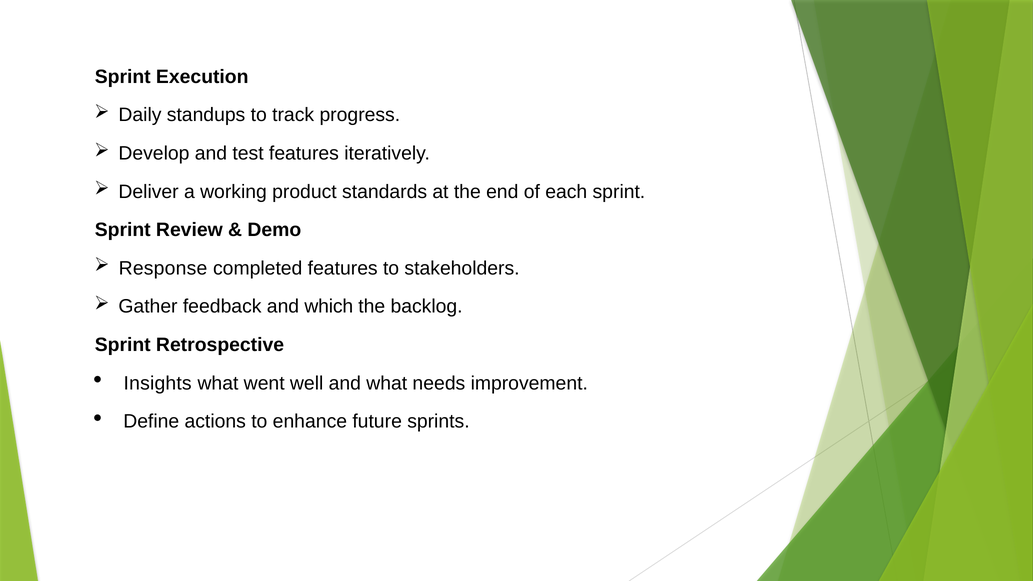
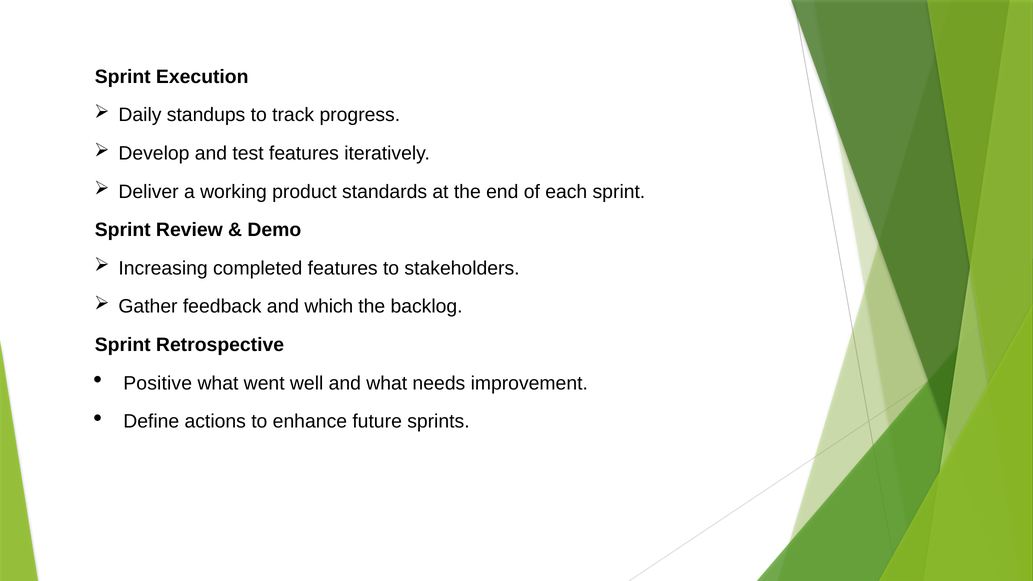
Response: Response -> Increasing (163, 268)
Insights: Insights -> Positive (158, 383)
